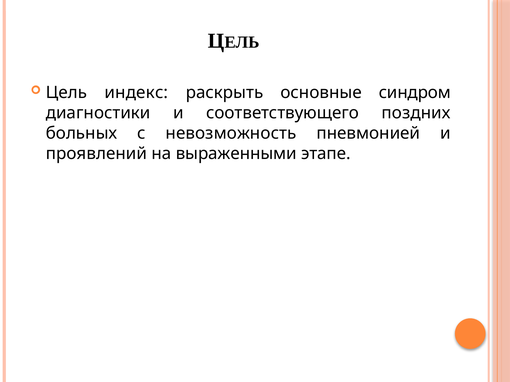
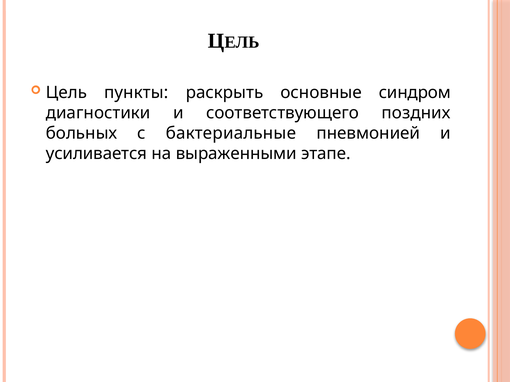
индекс: индекс -> пункты (136, 93)
невозможность: невозможность -> бактериальные (231, 133)
проявлений: проявлений -> усиливается (96, 154)
